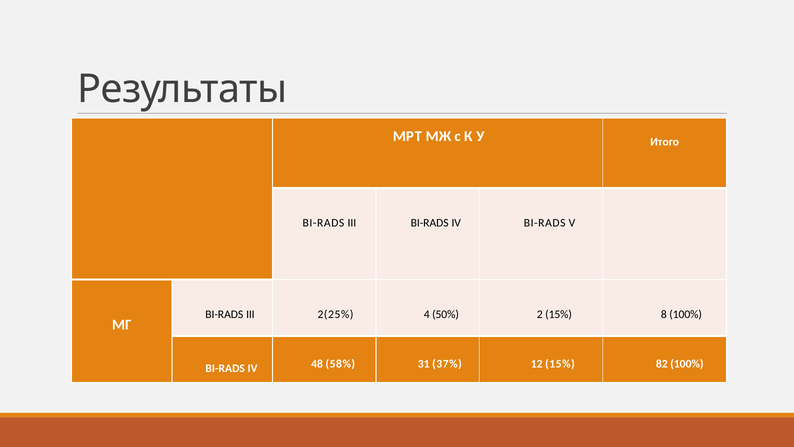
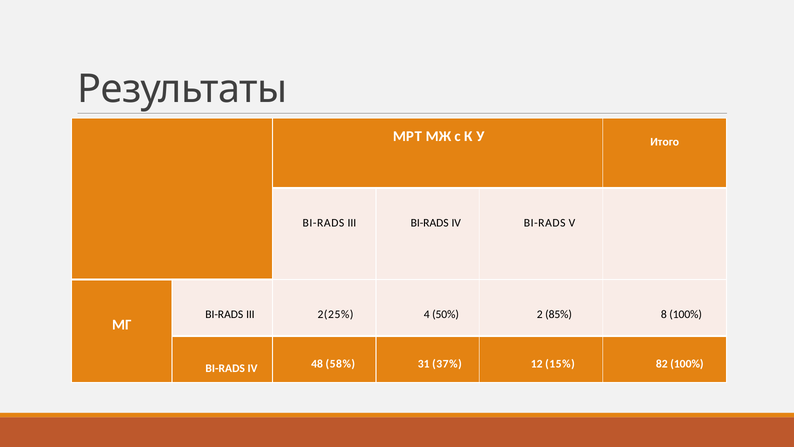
2 15%: 15% -> 85% (559, 314)
